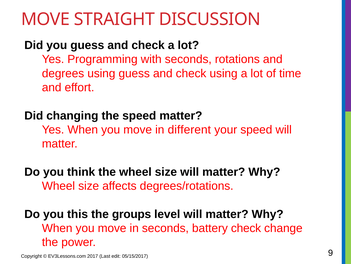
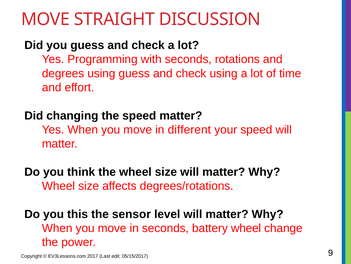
groups: groups -> sensor (131, 214)
battery check: check -> wheel (246, 228)
